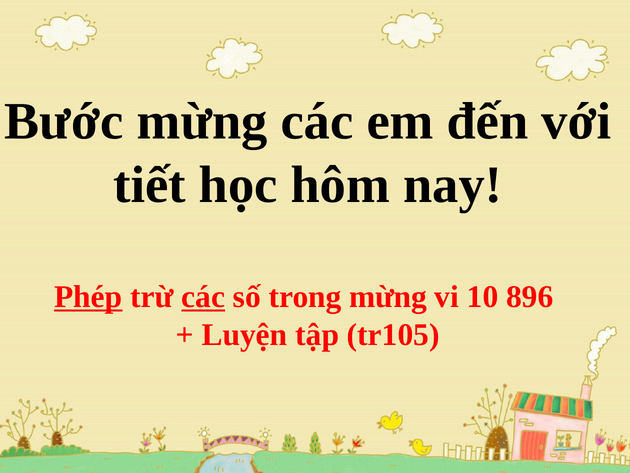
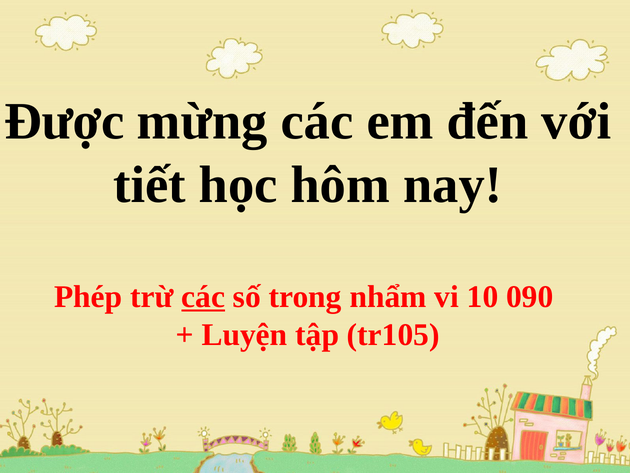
Bước: Bước -> Được (64, 122)
Phép underline: present -> none (88, 296)
trong mừng: mừng -> nhẩm (388, 296)
896: 896 -> 090 (530, 296)
